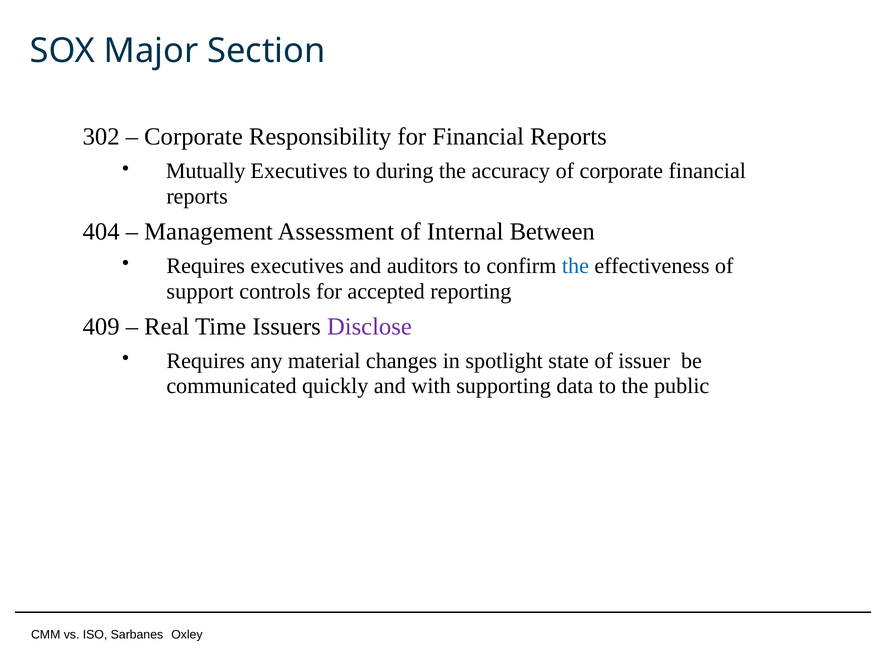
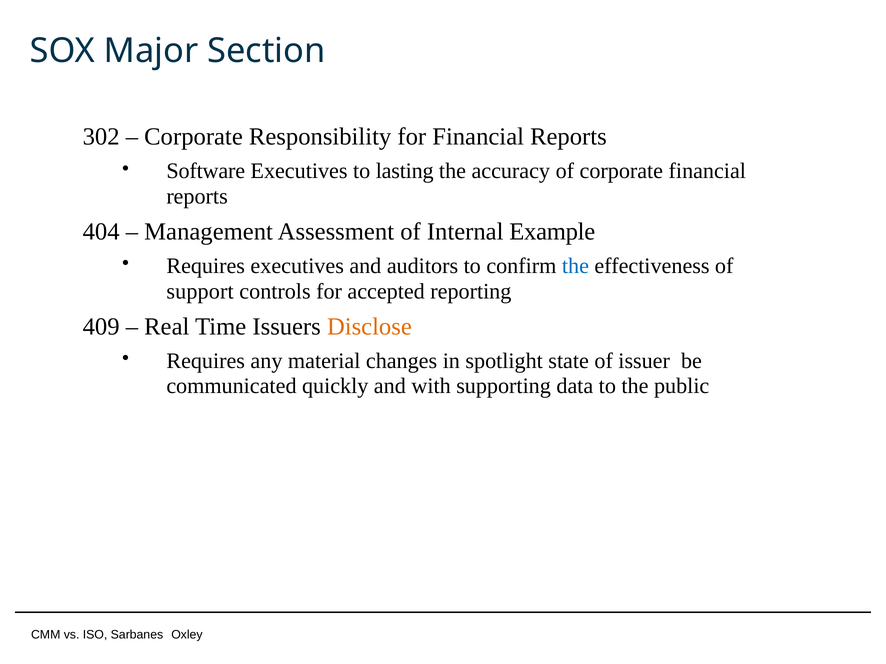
Mutually: Mutually -> Software (206, 171)
during: during -> lasting (405, 171)
Between: Between -> Example (552, 232)
Disclose colour: purple -> orange (369, 327)
